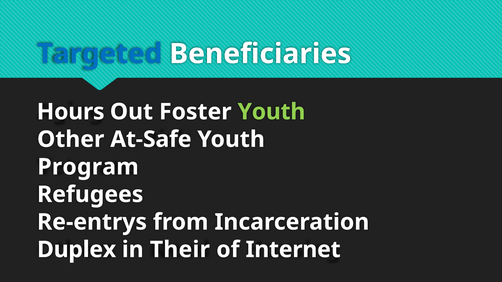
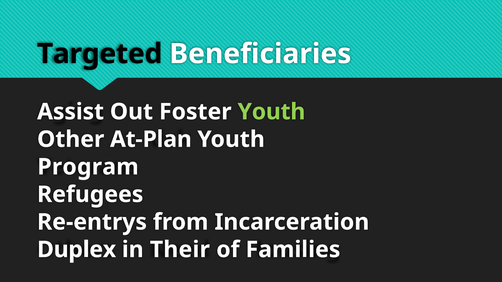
Targeted colour: blue -> black (100, 54)
Hours: Hours -> Assist (71, 112)
At-Safe: At-Safe -> At-Plan (151, 140)
Internet: Internet -> Families (293, 250)
